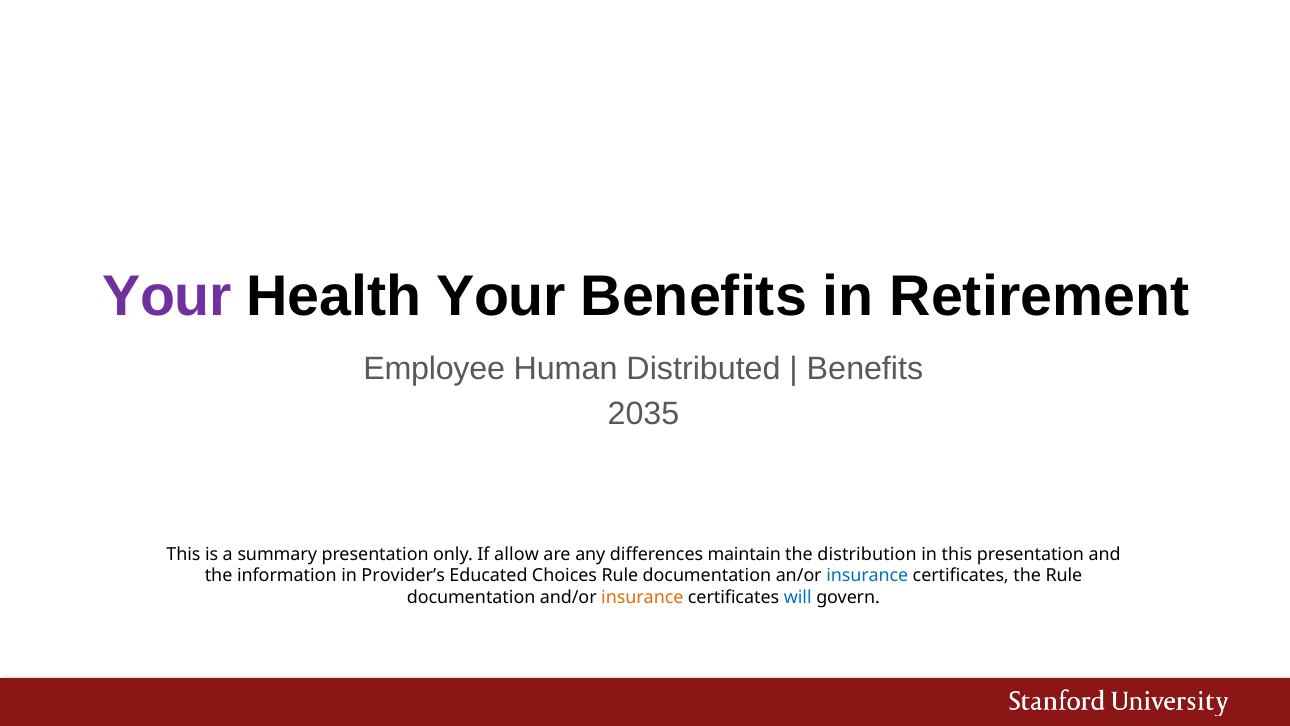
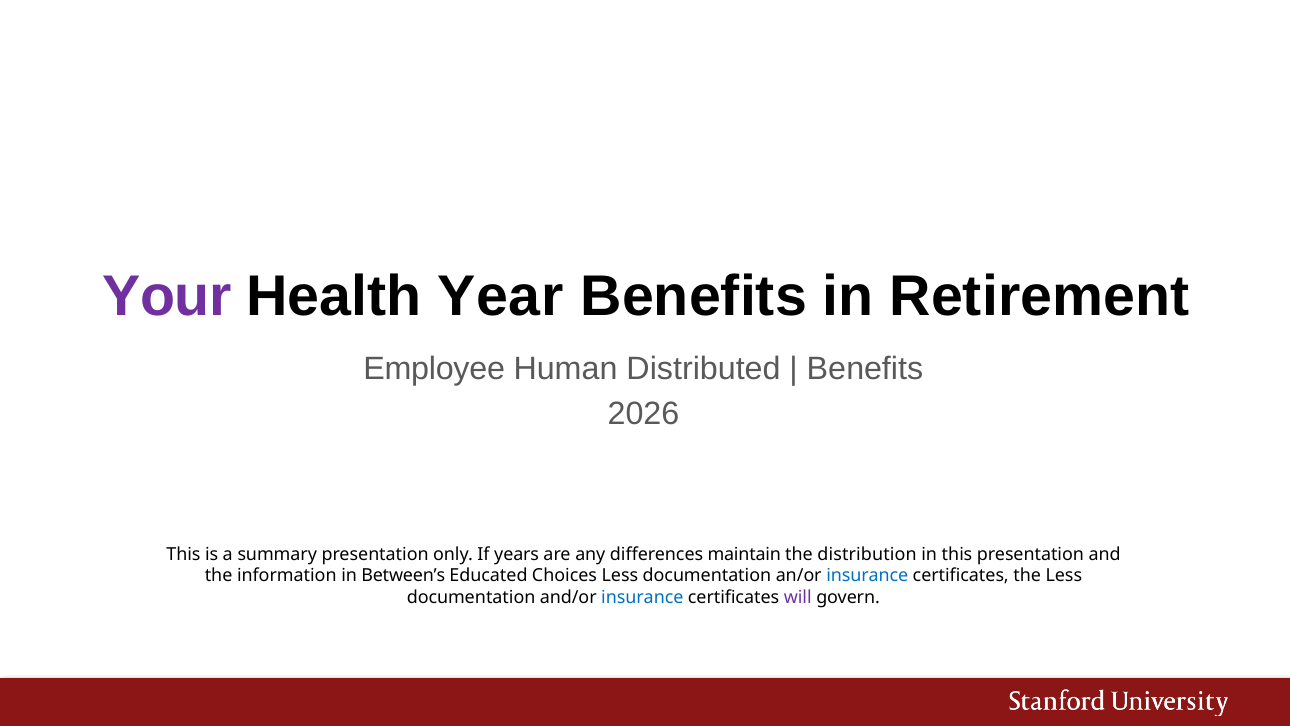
Health Your: Your -> Year (501, 296)
2035: 2035 -> 2026 (643, 414)
allow: allow -> years (517, 554)
Provider’s: Provider’s -> Between’s (403, 576)
Choices Rule: Rule -> Less (620, 576)
the Rule: Rule -> Less (1064, 576)
insurance colour: orange -> blue (642, 597)
will colour: blue -> purple (798, 597)
